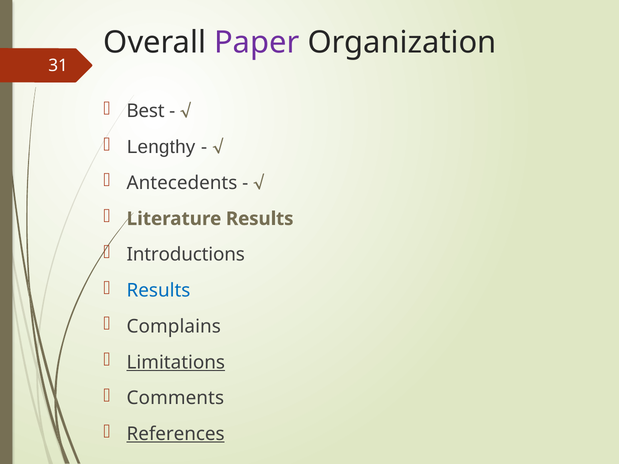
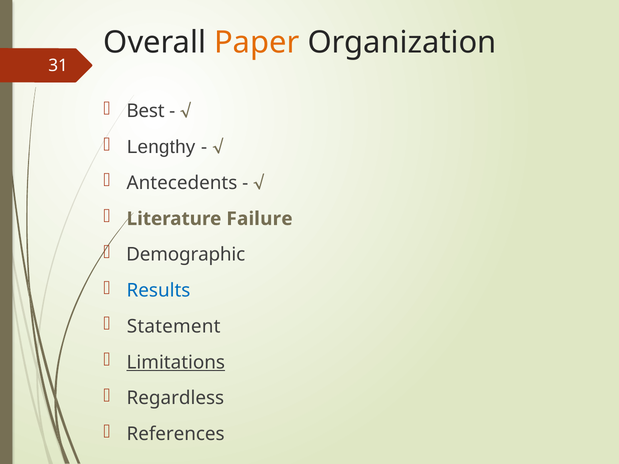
Paper colour: purple -> orange (257, 42)
Literature Results: Results -> Failure (260, 219)
Introductions: Introductions -> Demographic (186, 255)
Complains: Complains -> Statement (174, 327)
Comments: Comments -> Regardless (175, 398)
References underline: present -> none (176, 434)
